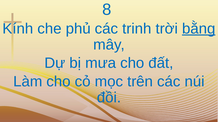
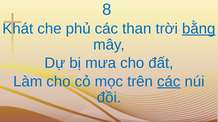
Kính: Kính -> Khát (18, 29)
trinh: trinh -> than (137, 29)
các underline: none -> present (169, 82)
